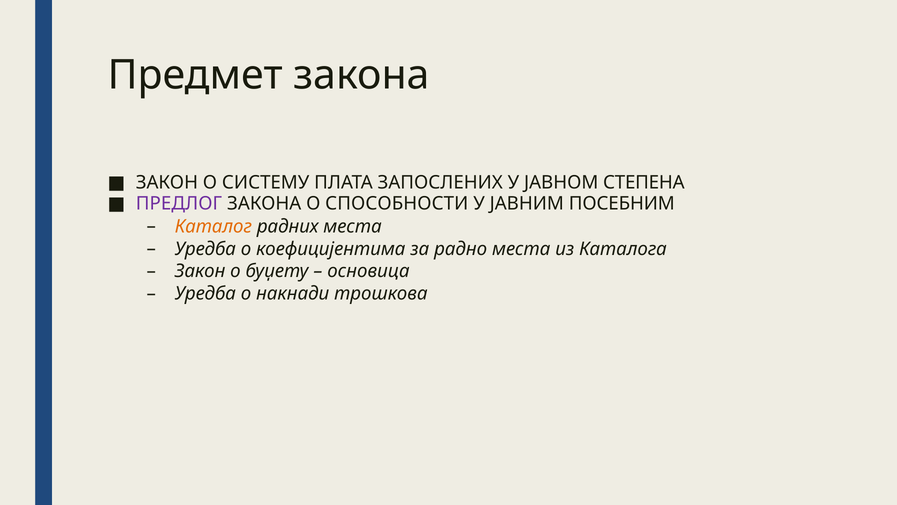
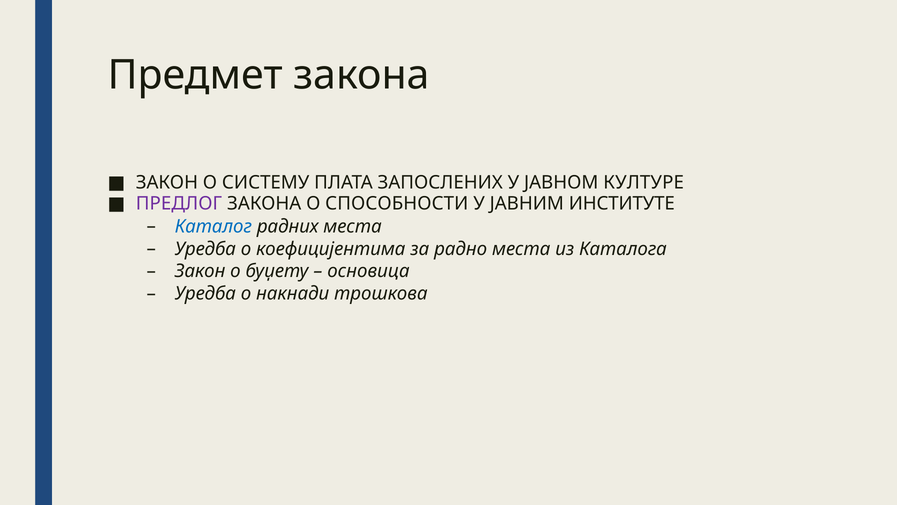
СТЕПЕНА: СТЕПЕНА -> КУЛТУРЕ (644, 182)
ПОСЕБНИМ: ПОСЕБНИМ -> ИНСТИТУТЕ (622, 203)
Каталог colour: orange -> blue (213, 226)
